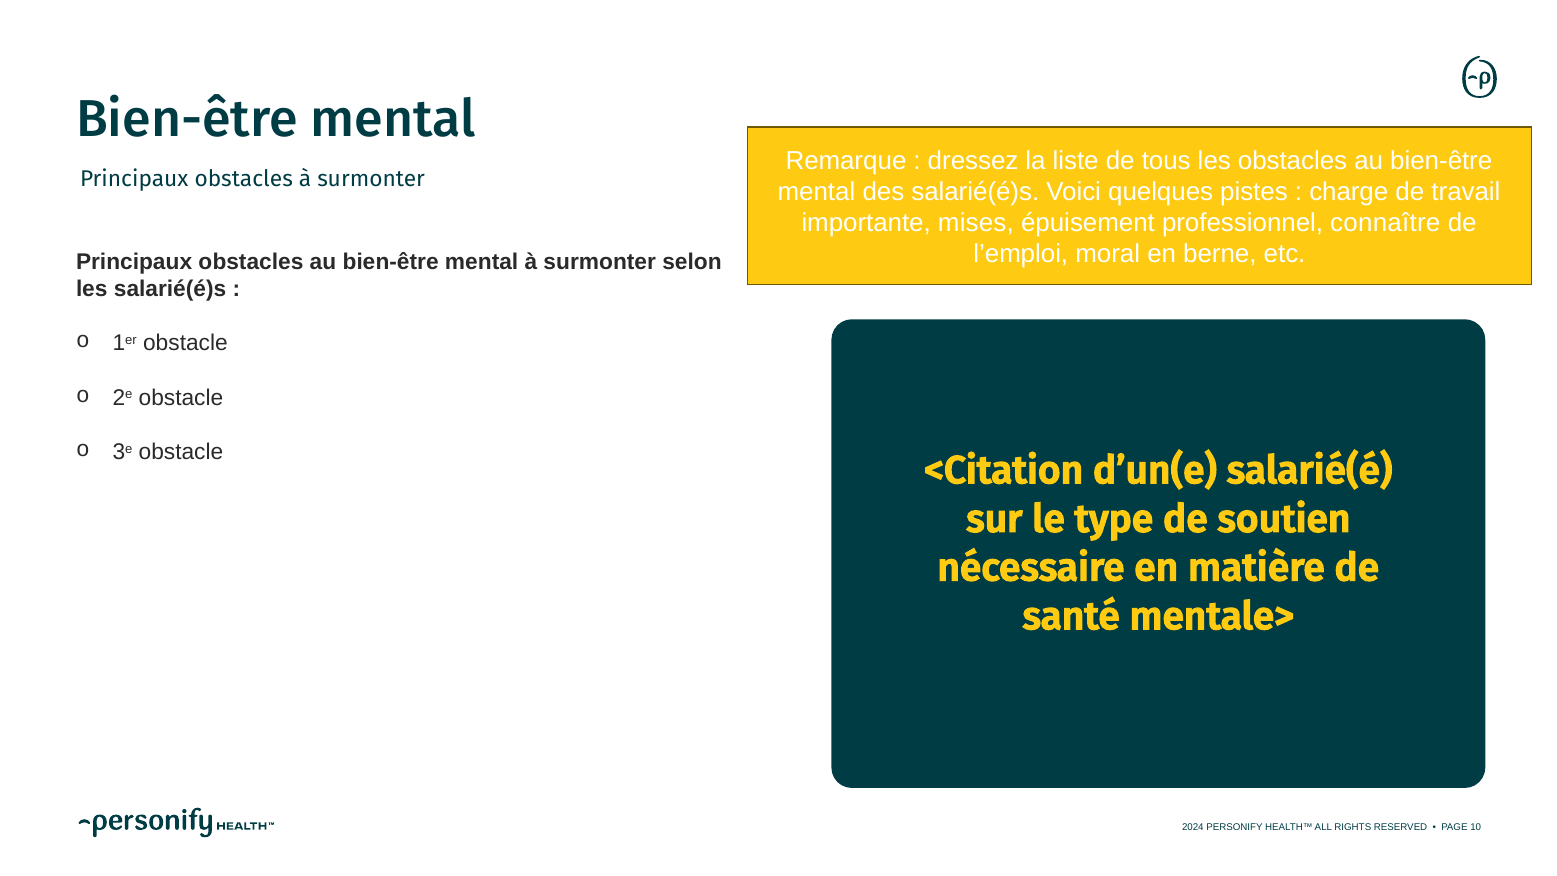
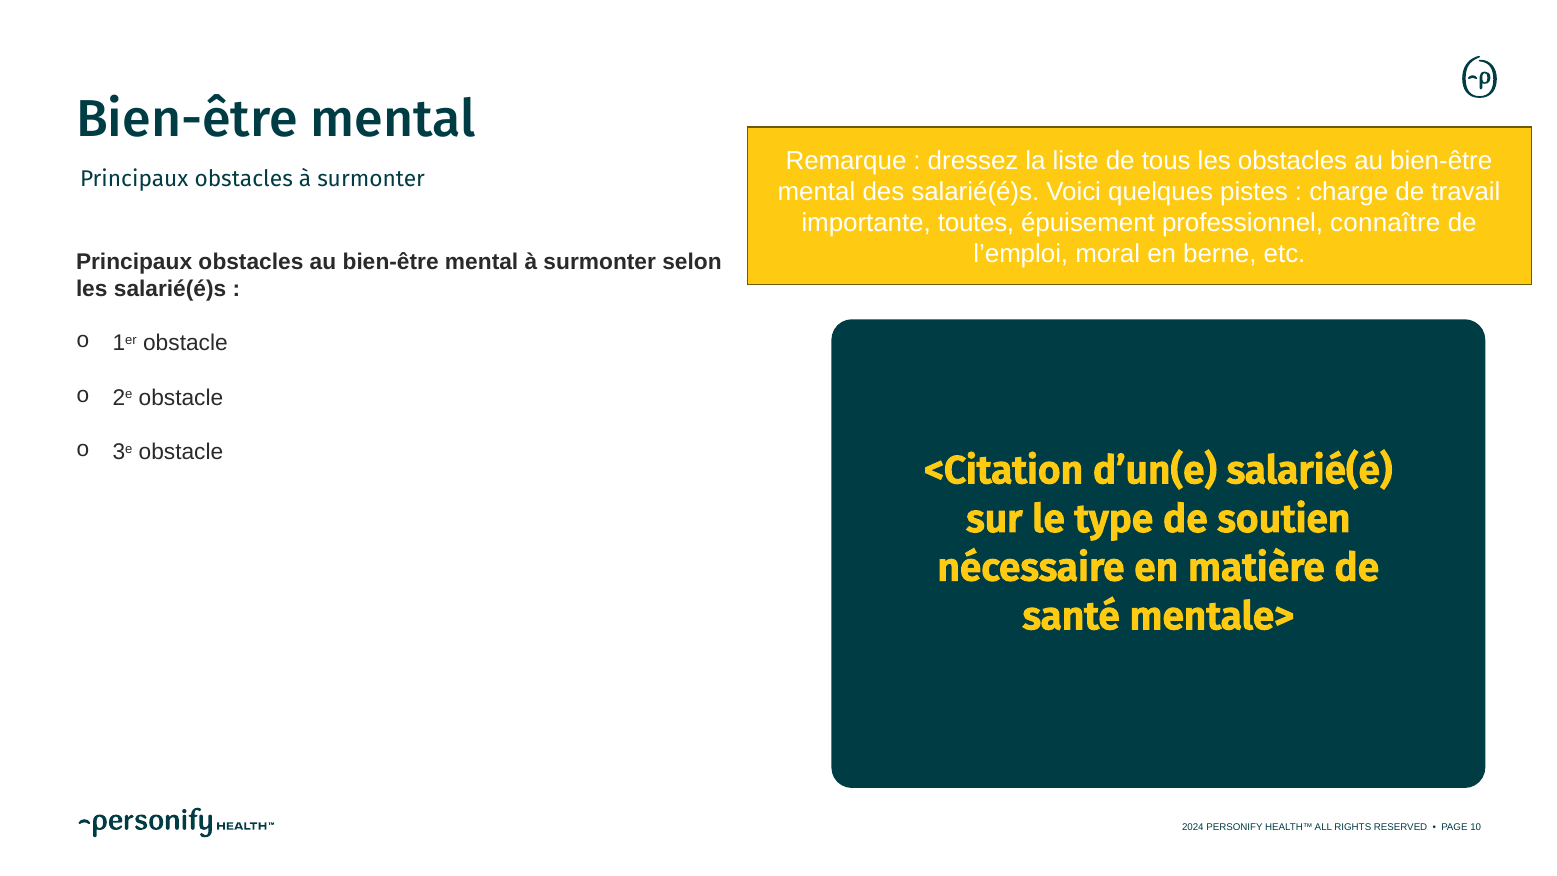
mises: mises -> toutes (976, 223)
